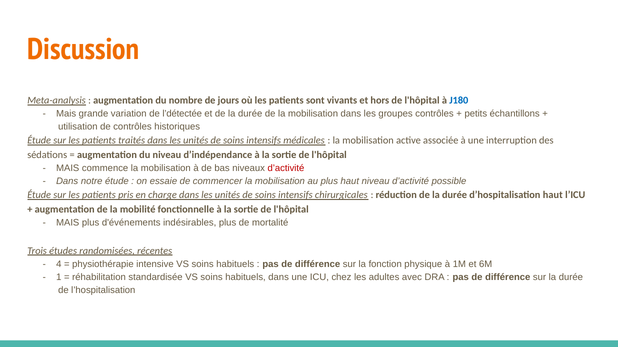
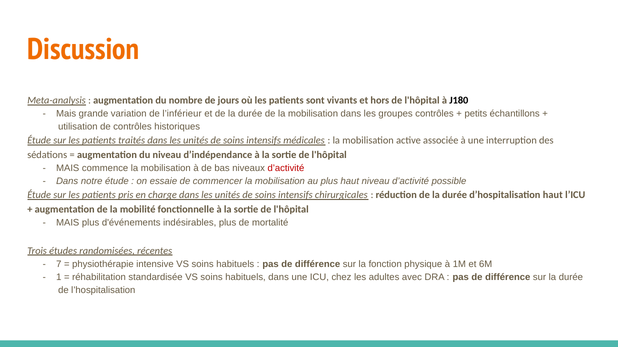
J180 colour: blue -> black (459, 101)
l’détectée: l’détectée -> l’inférieur (182, 114)
4: 4 -> 7 (59, 265)
